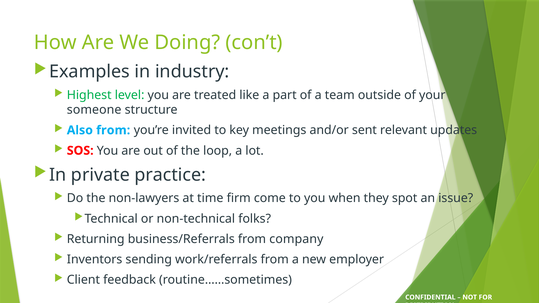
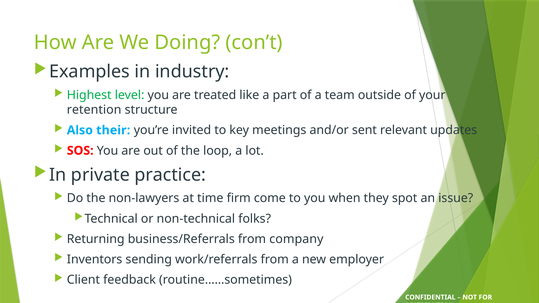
someone: someone -> retention (94, 110)
Also from: from -> their (113, 130)
